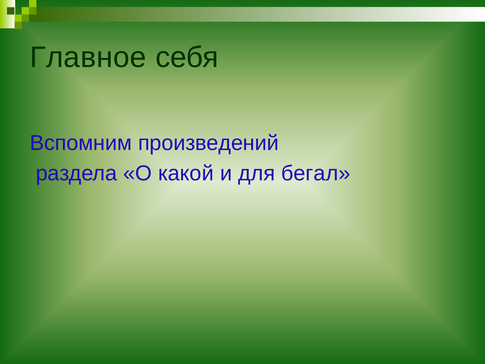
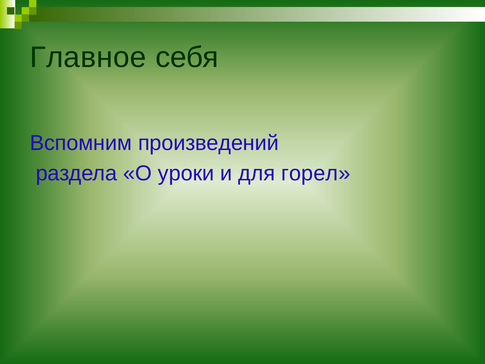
какой: какой -> уроки (186, 173)
бегал: бегал -> горел (316, 173)
